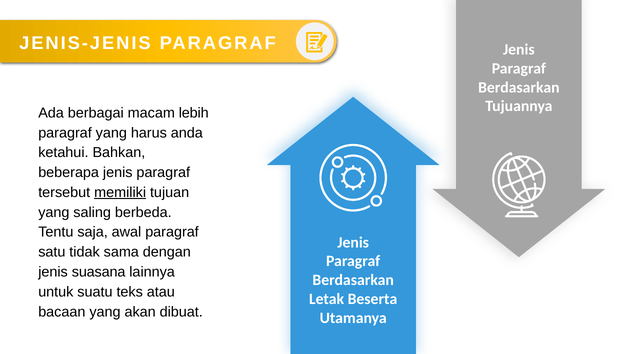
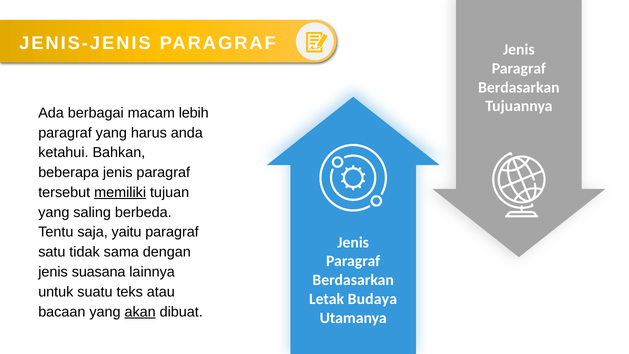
awal: awal -> yaitu (127, 232)
Beserta: Beserta -> Budaya (372, 299)
akan underline: none -> present (140, 312)
